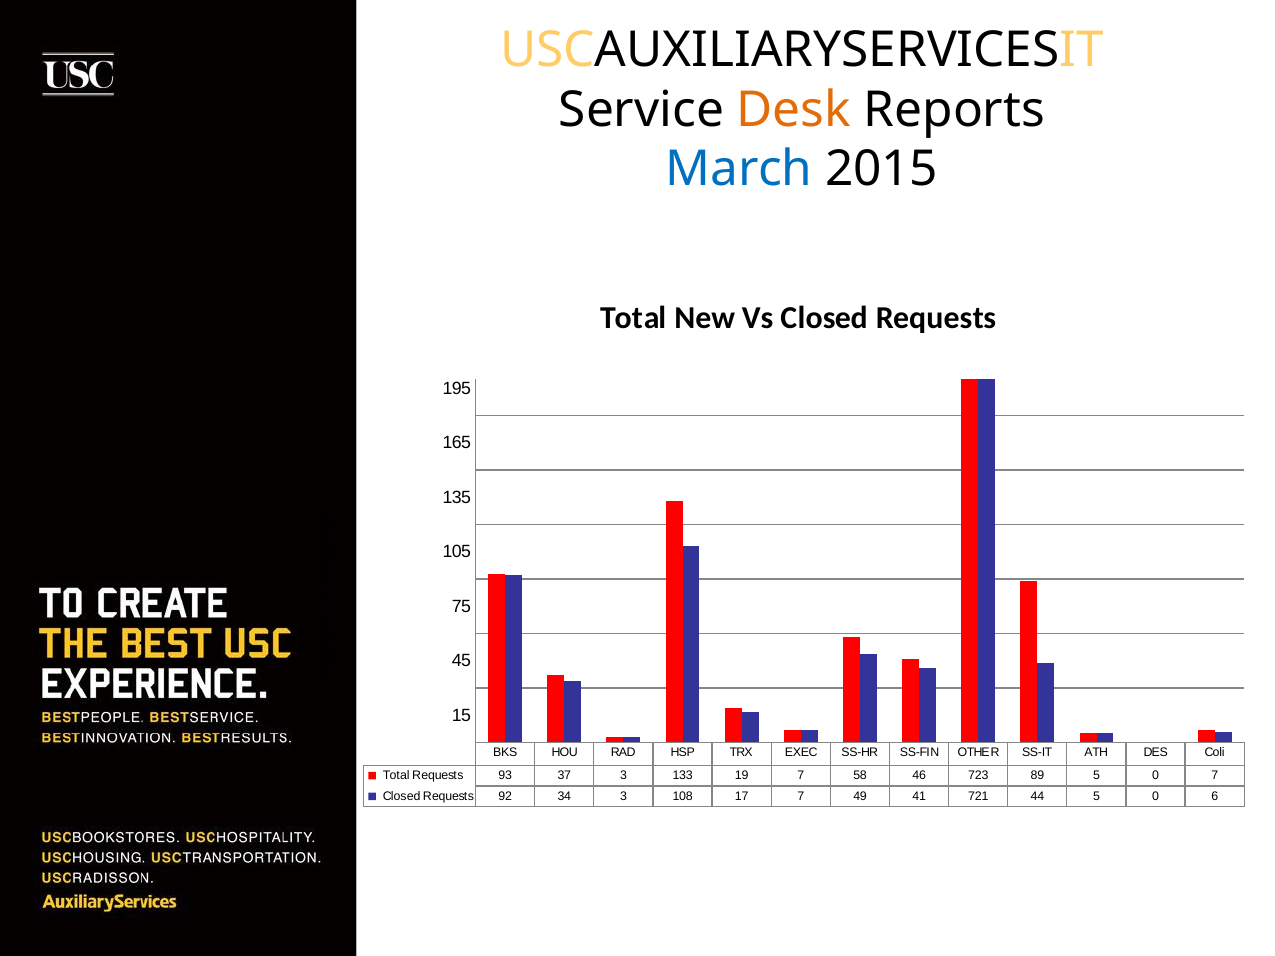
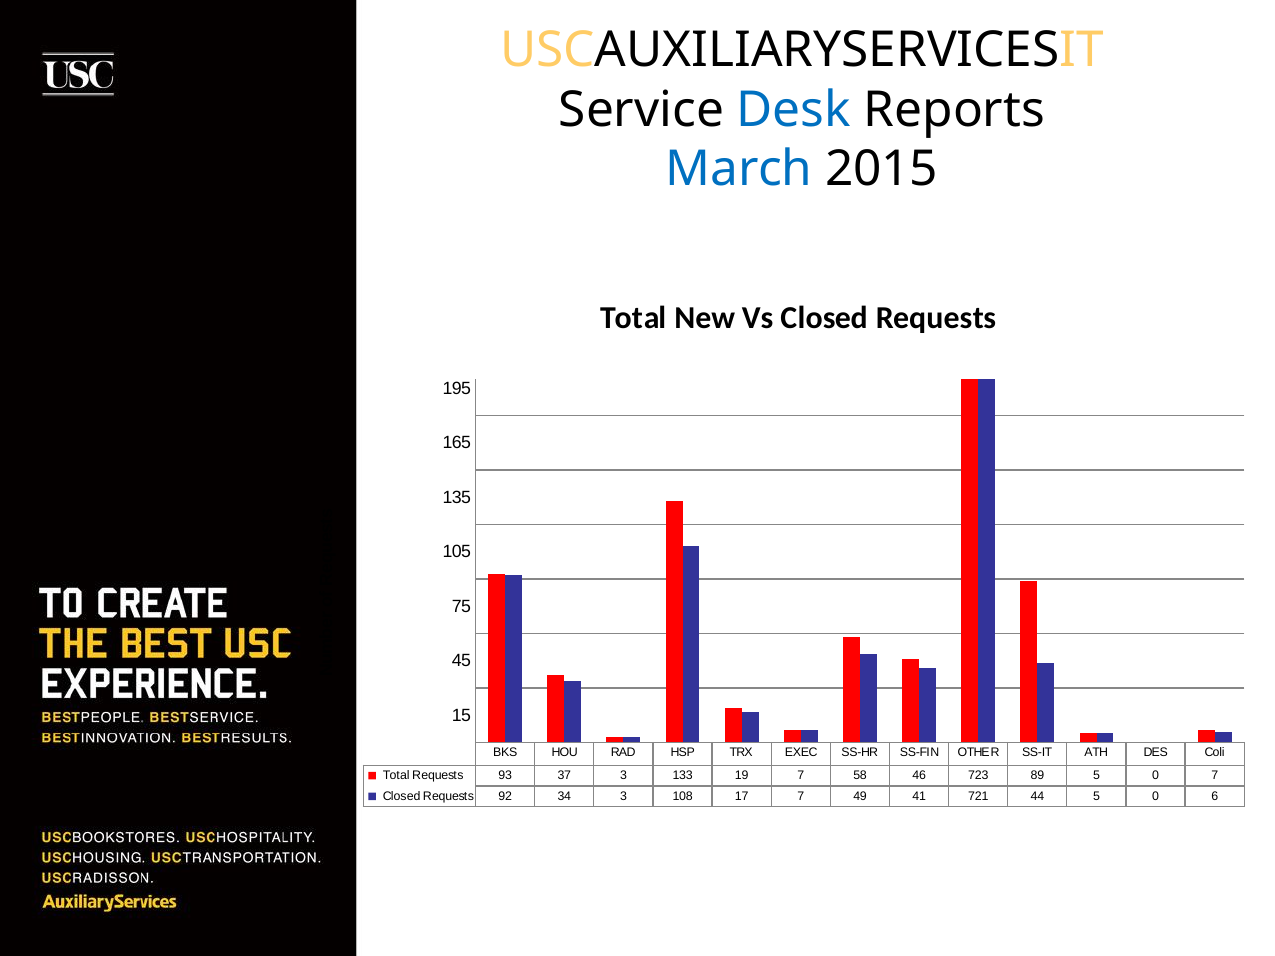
Desk colour: orange -> blue (794, 110)
